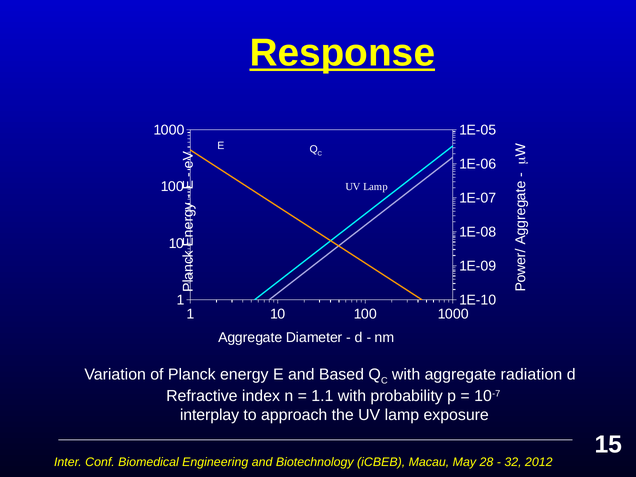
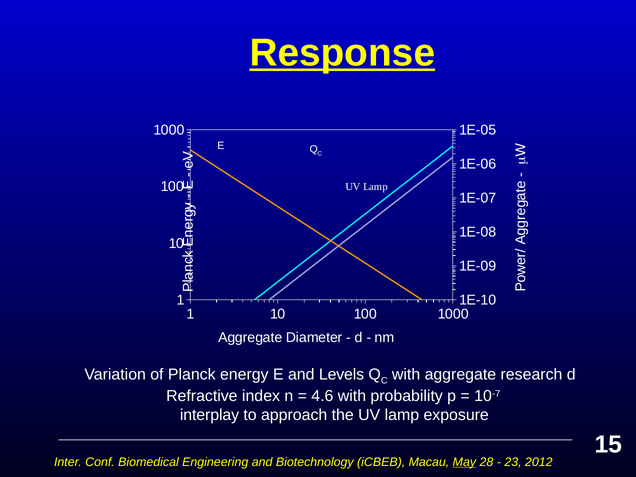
Based: Based -> Levels (342, 374)
radiation: radiation -> research (532, 374)
1.1: 1.1 -> 4.6 (322, 396)
May underline: none -> present (464, 462)
32: 32 -> 23 (513, 462)
